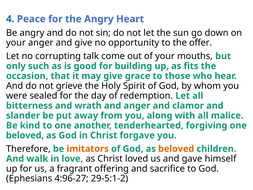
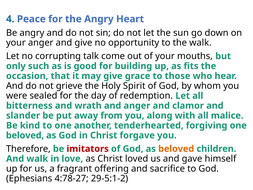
the offer: offer -> walk (200, 43)
imitators colour: orange -> red (88, 149)
4:96-27: 4:96-27 -> 4:78-27 (72, 178)
